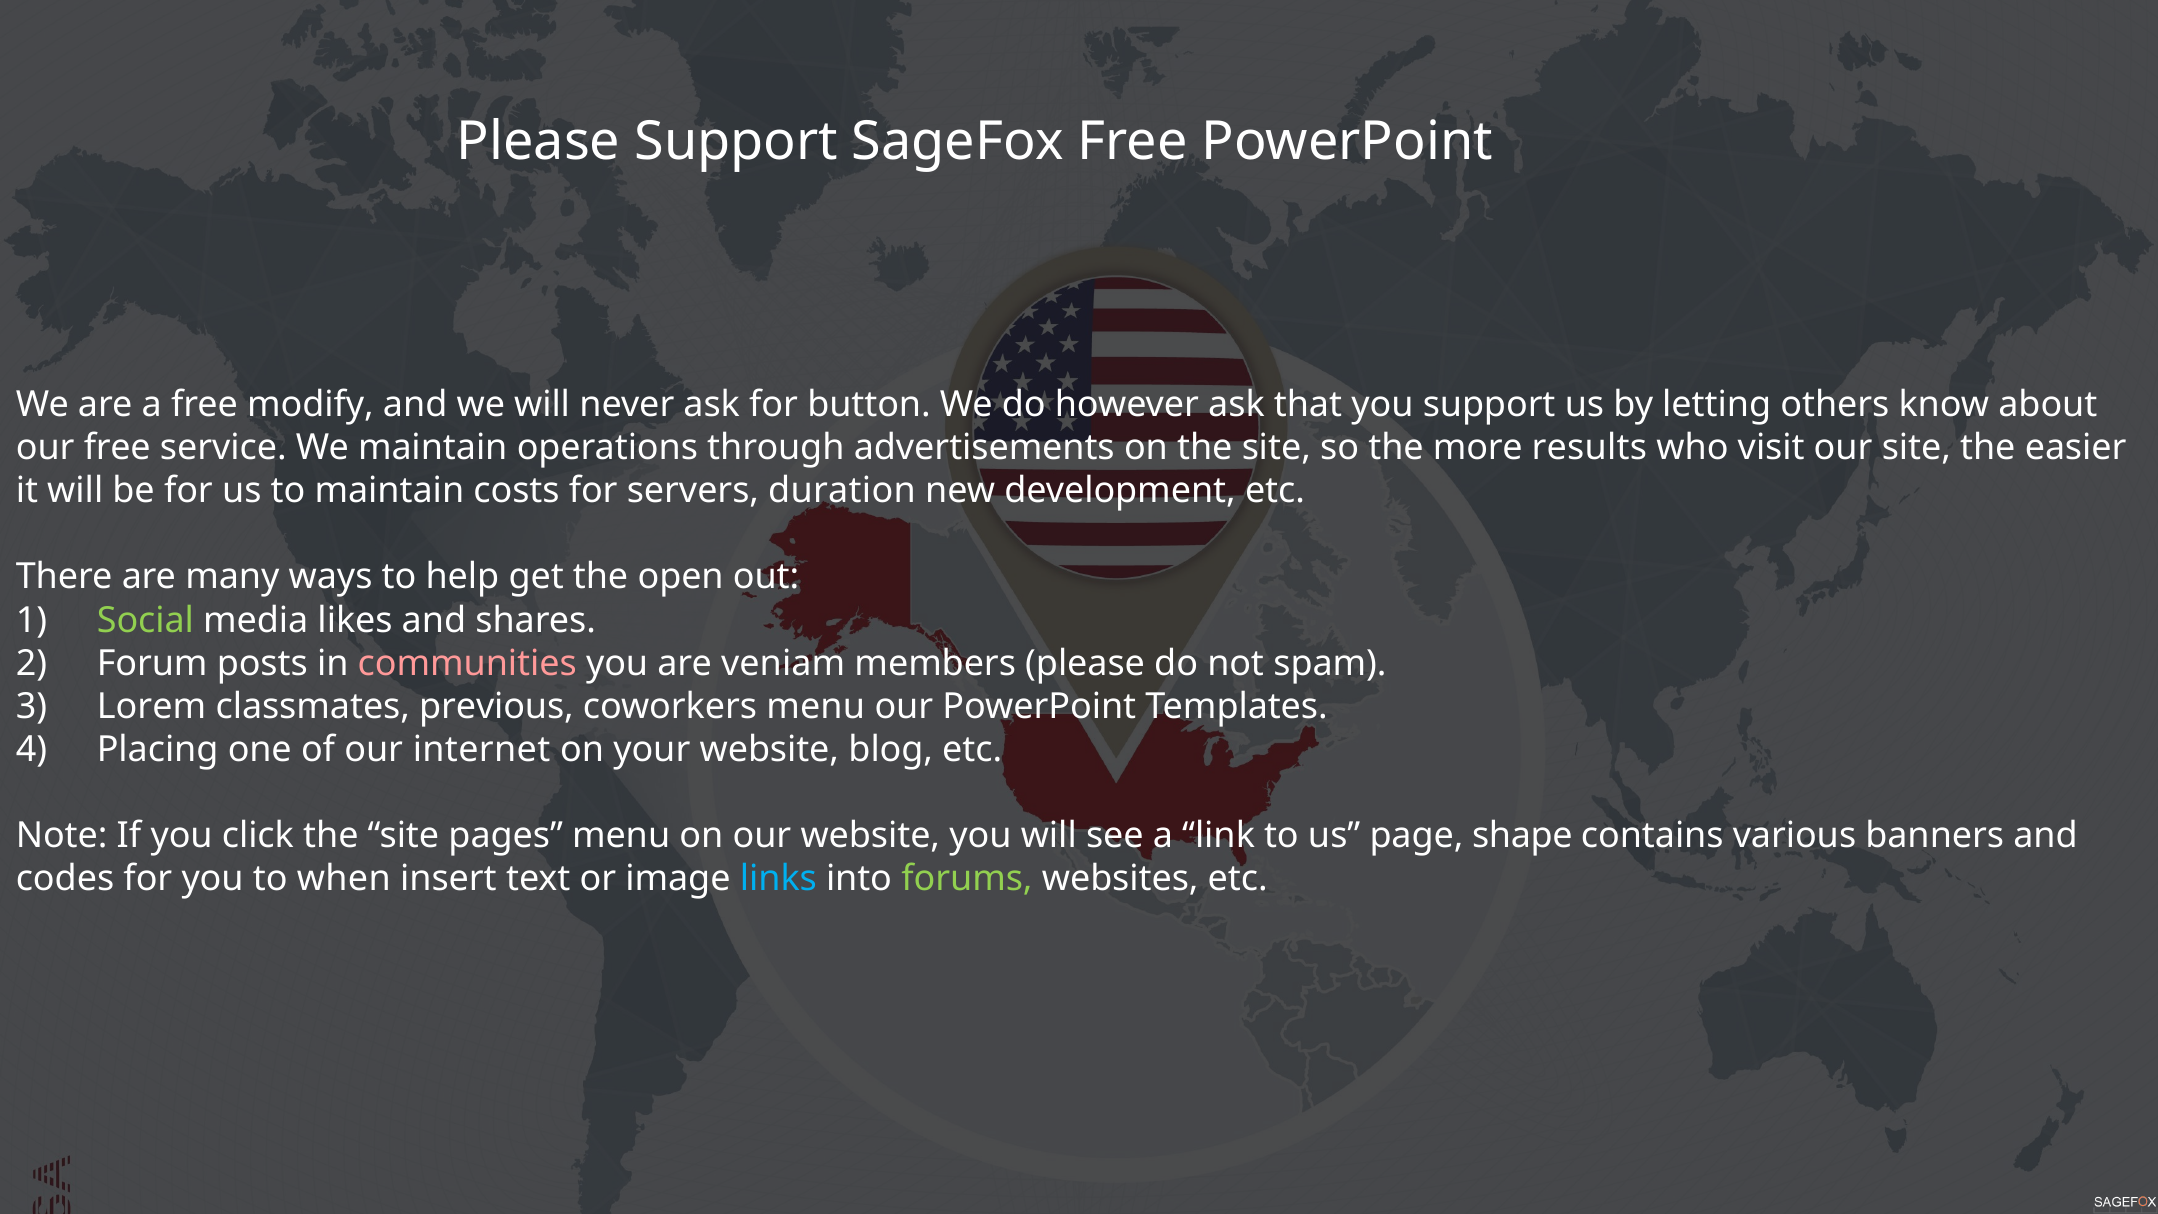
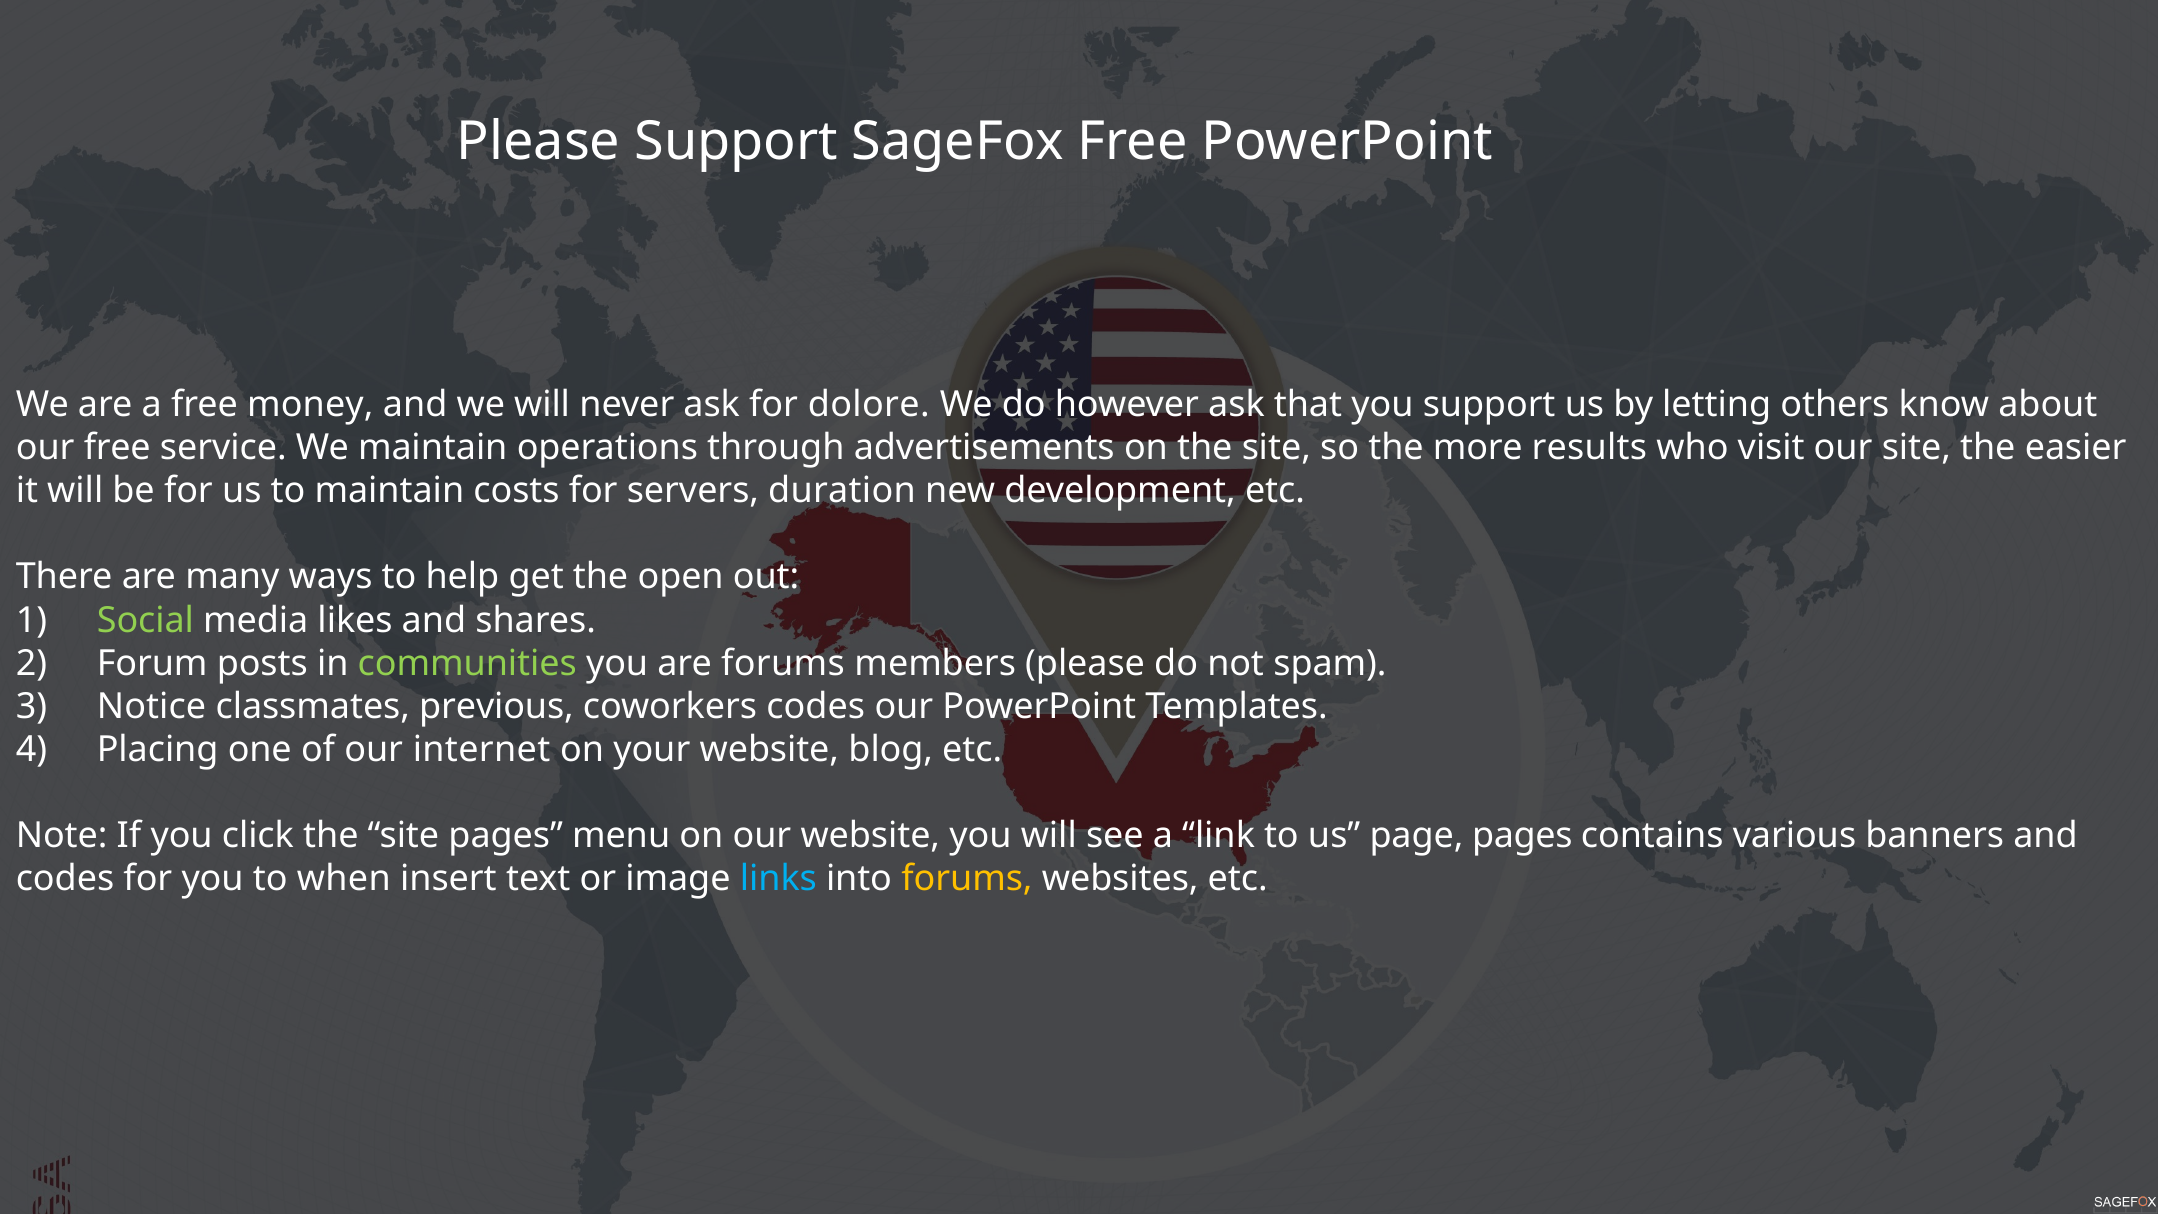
modify: modify -> money (310, 404)
button: button -> dolore (869, 404)
communities colour: pink -> light green (467, 663)
are veniam: veniam -> forums (783, 663)
Lorem: Lorem -> Notice (152, 706)
coworkers menu: menu -> codes (816, 706)
page shape: shape -> pages (1522, 836)
forums colour: light green -> yellow (967, 879)
